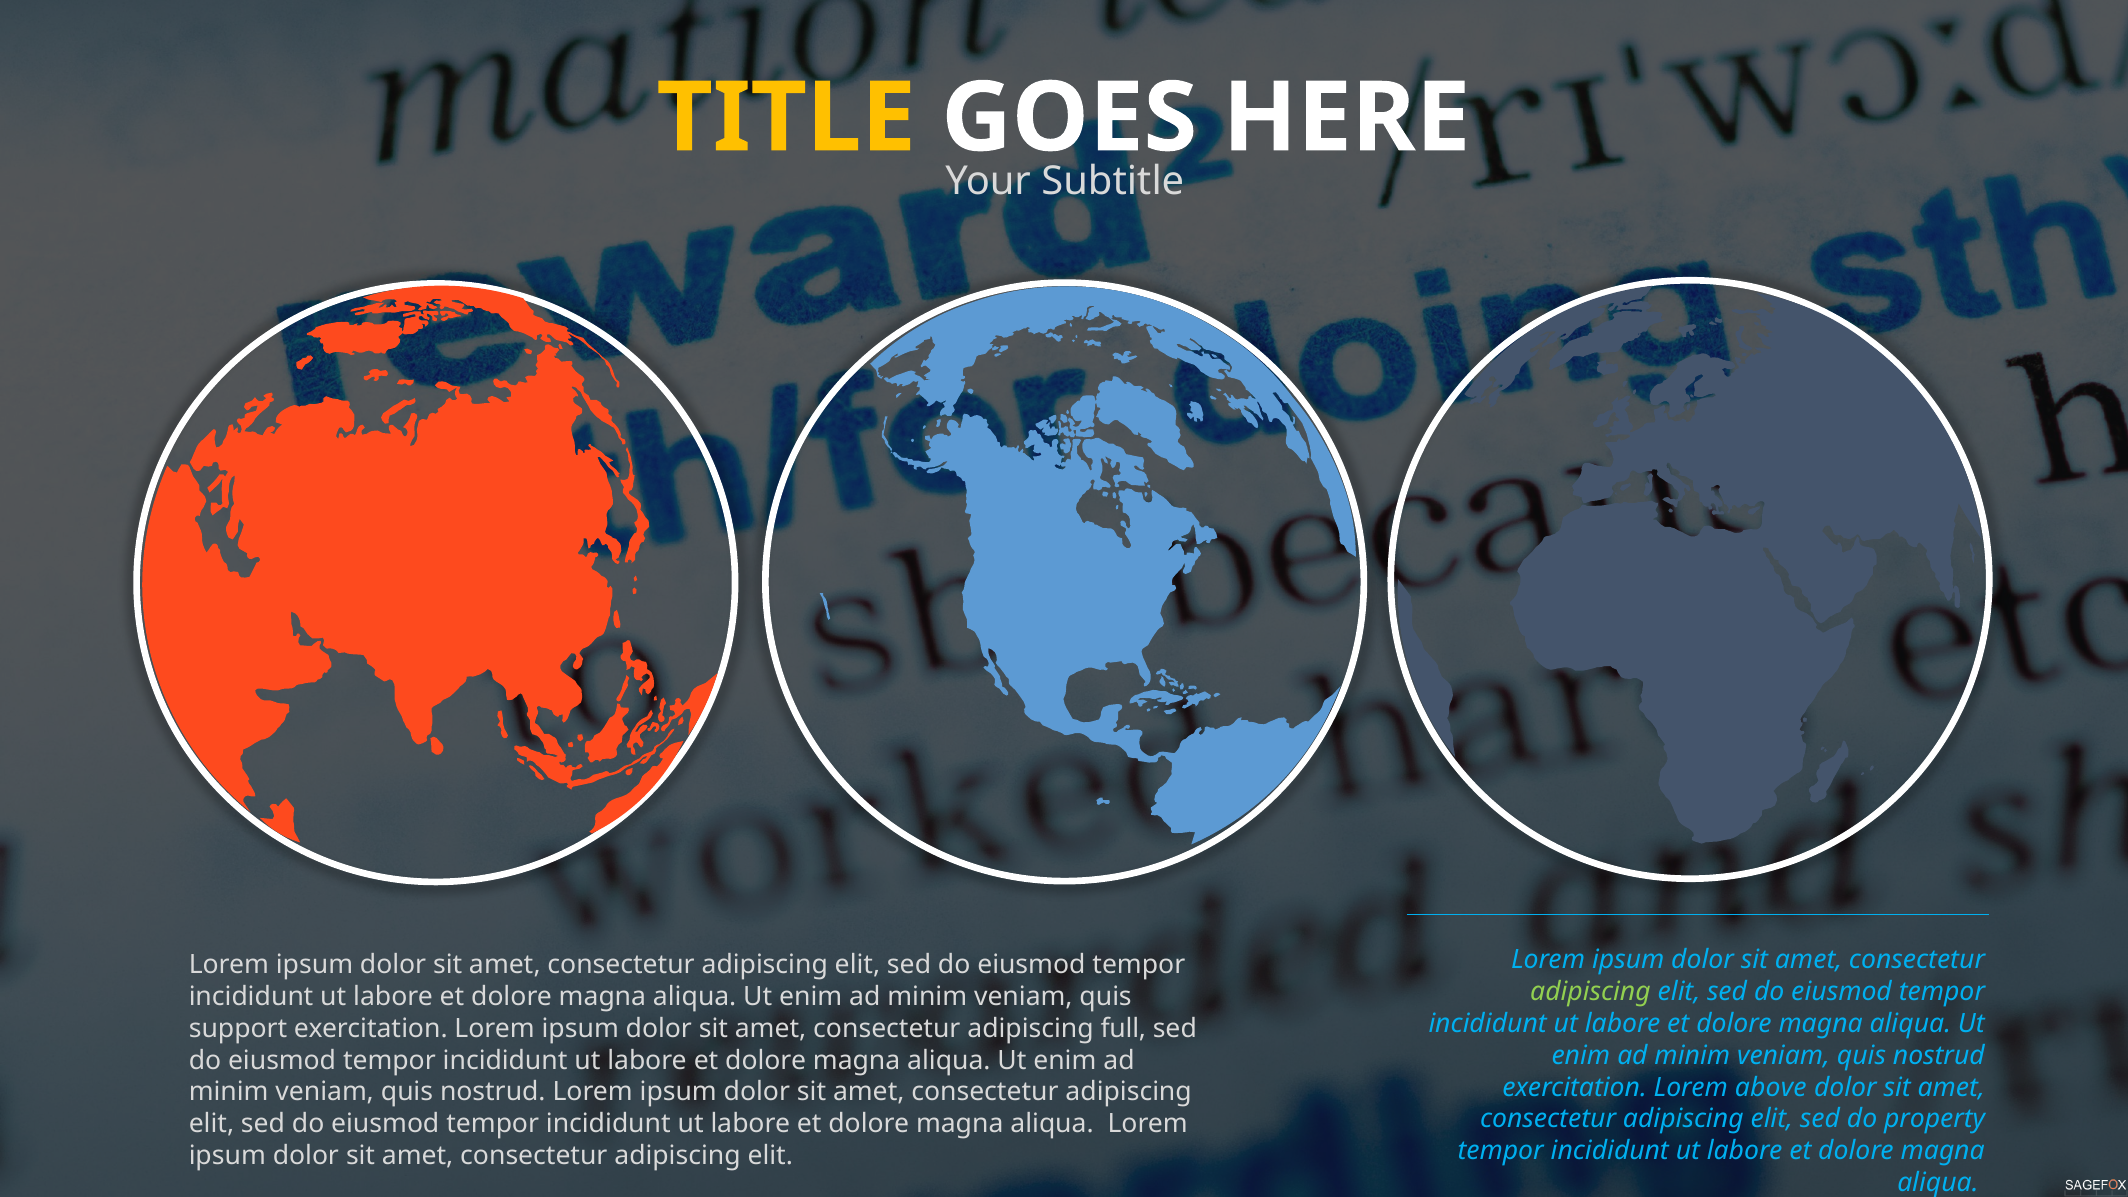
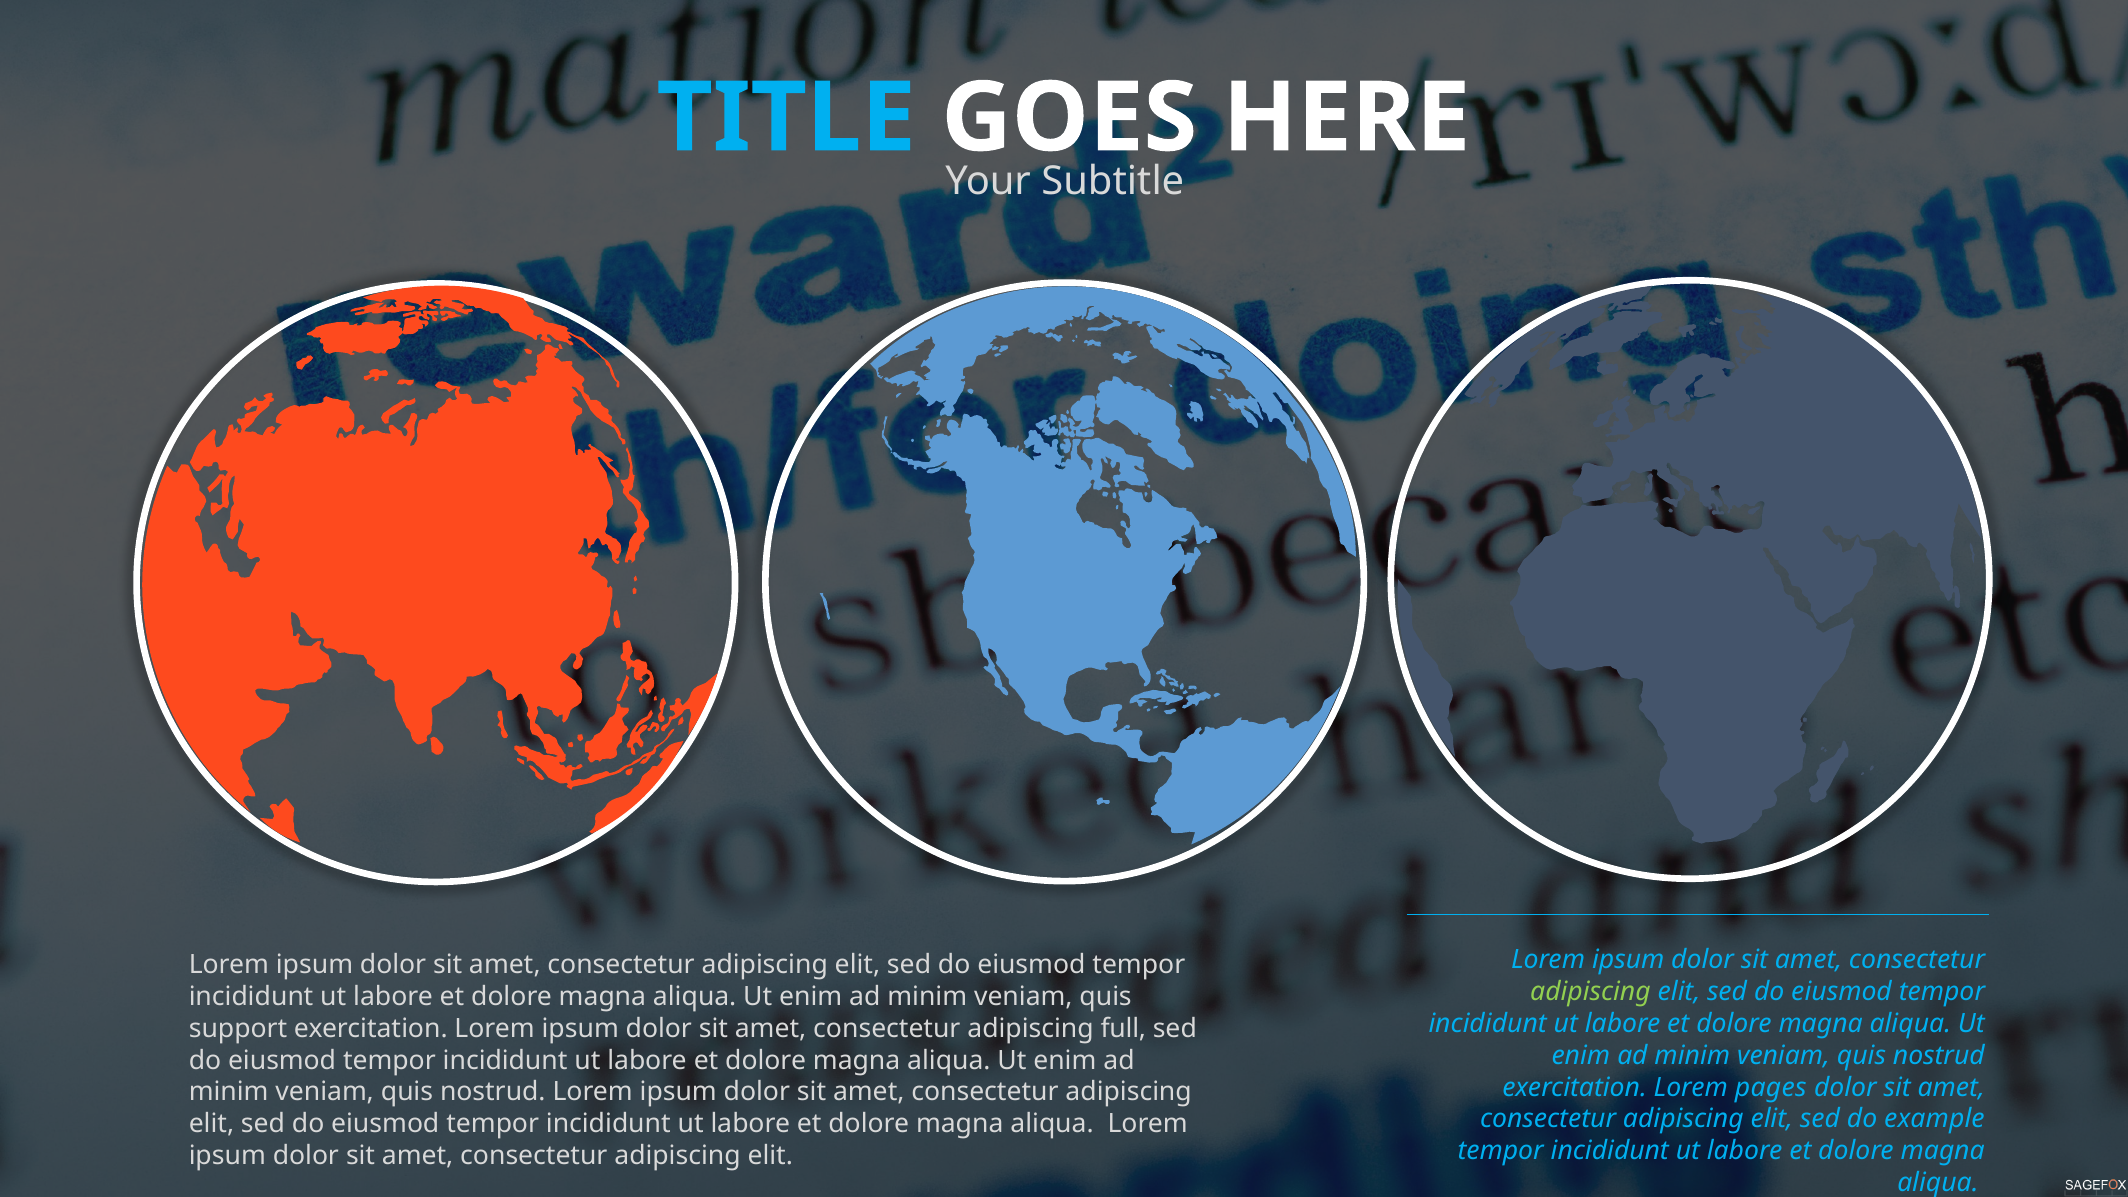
TITLE colour: yellow -> light blue (786, 118)
above: above -> pages (1771, 1087)
property: property -> example (1934, 1119)
